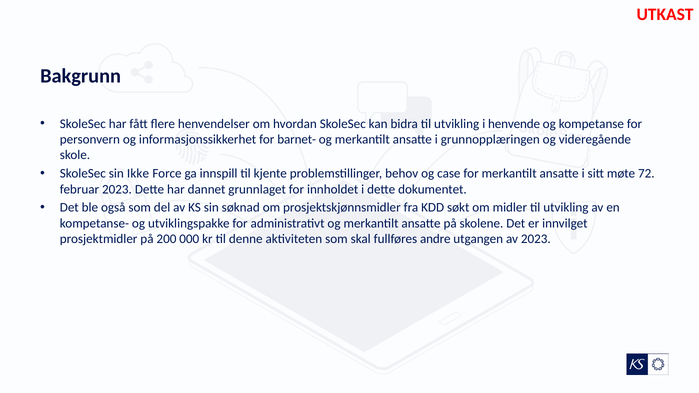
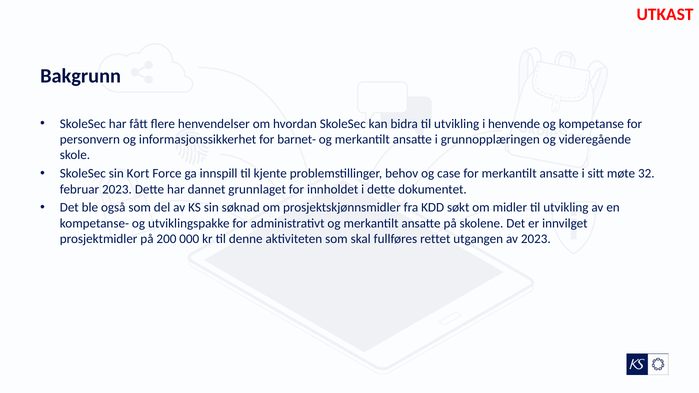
Ikke: Ikke -> Kort (138, 174)
72: 72 -> 32 (646, 174)
andre: andre -> rettet (435, 239)
